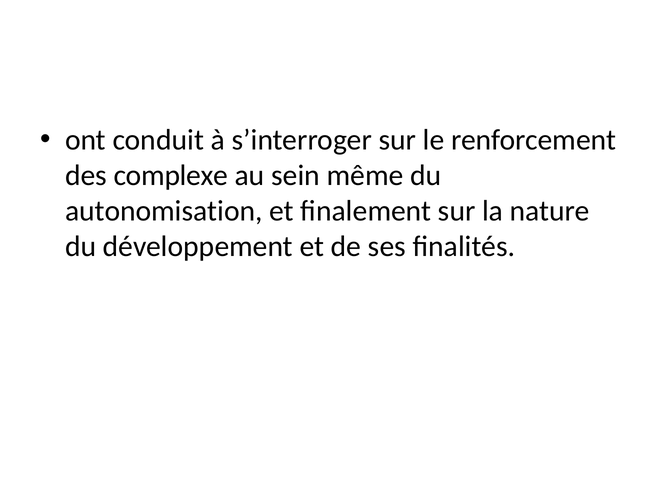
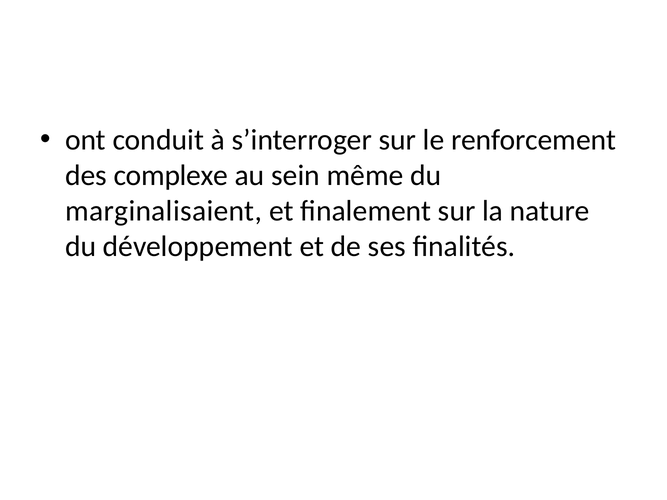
autonomisation: autonomisation -> marginalisaient (164, 211)
